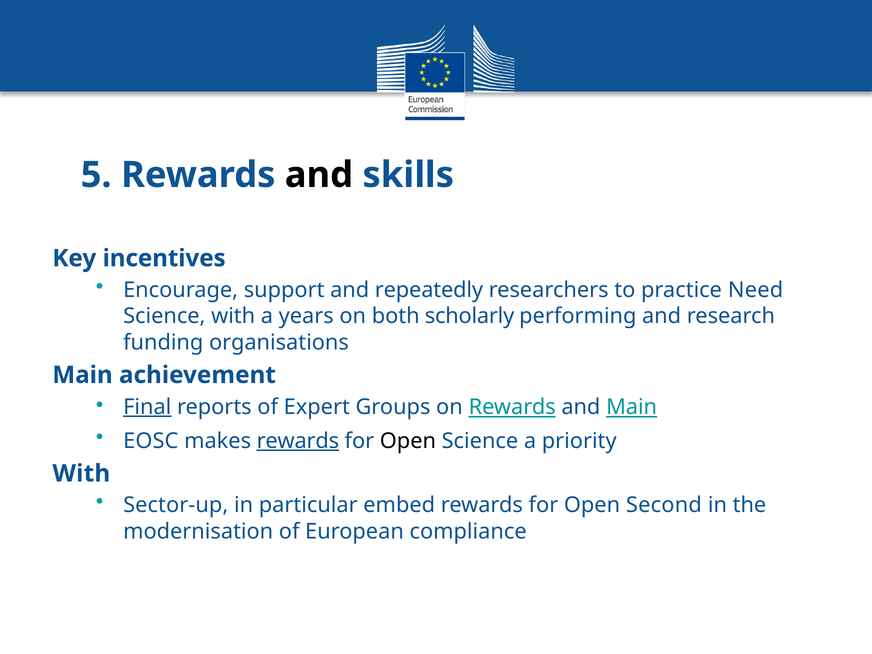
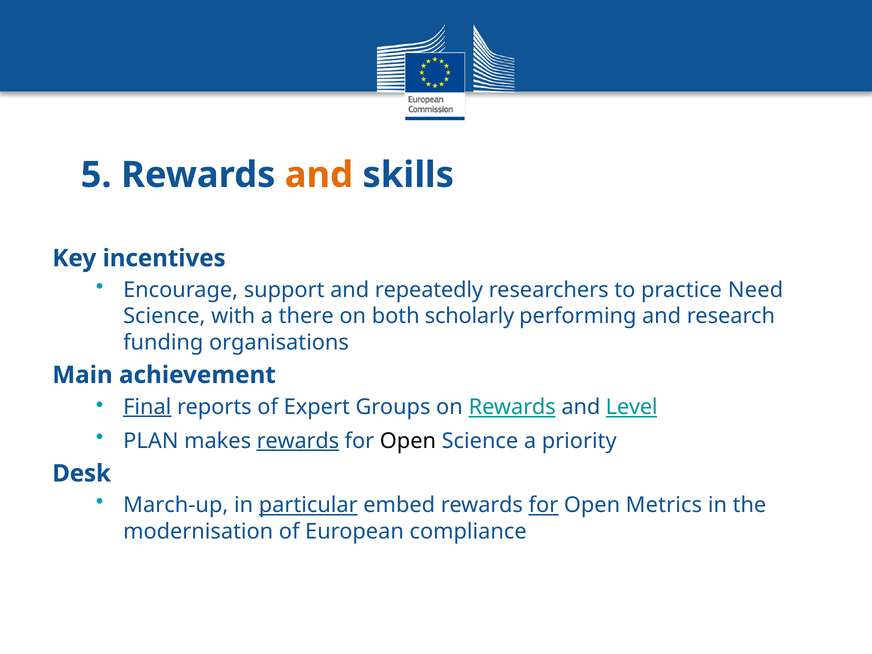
and colour: black -> orange (319, 175)
years: years -> there (306, 316)
and Main: Main -> Level (632, 407)
EOSC: EOSC -> PLAN (151, 441)
With: With -> Desk (82, 473)
Sector-up: Sector-up -> March-up (176, 505)
particular underline: none -> present (308, 505)
for underline: none -> present (543, 505)
Second: Second -> Metrics (664, 505)
